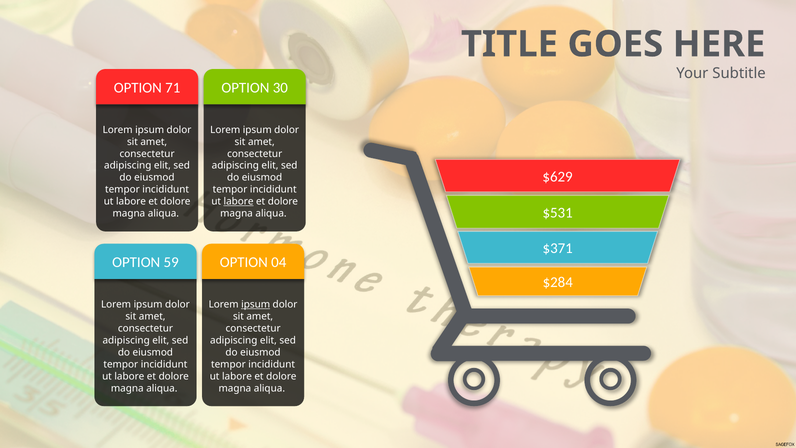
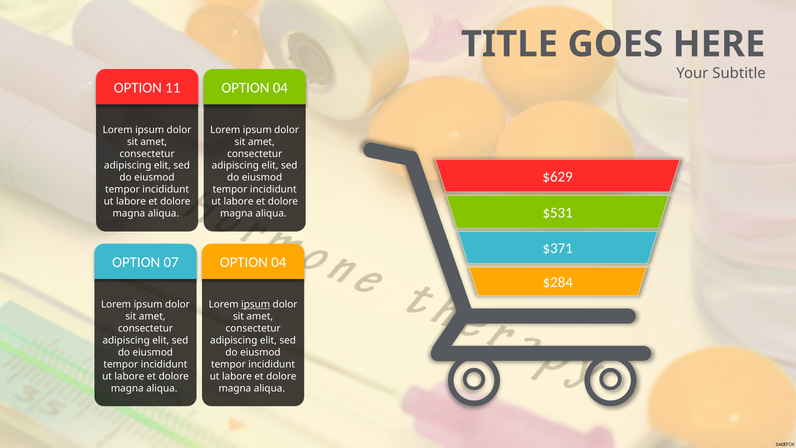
71: 71 -> 11 (173, 88)
30: 30 -> 04 (280, 88)
labore underline: present -> none (239, 201)
59: 59 -> 07 (171, 262)
